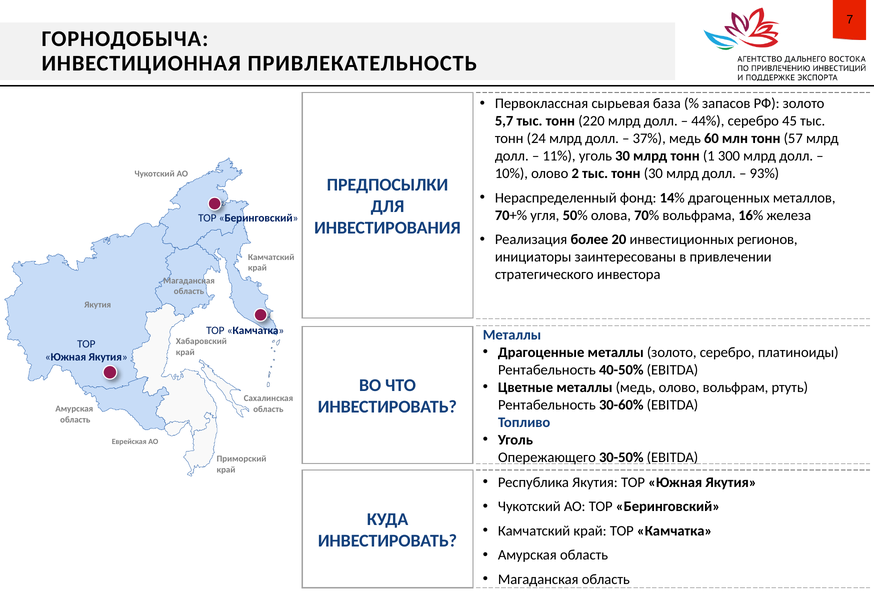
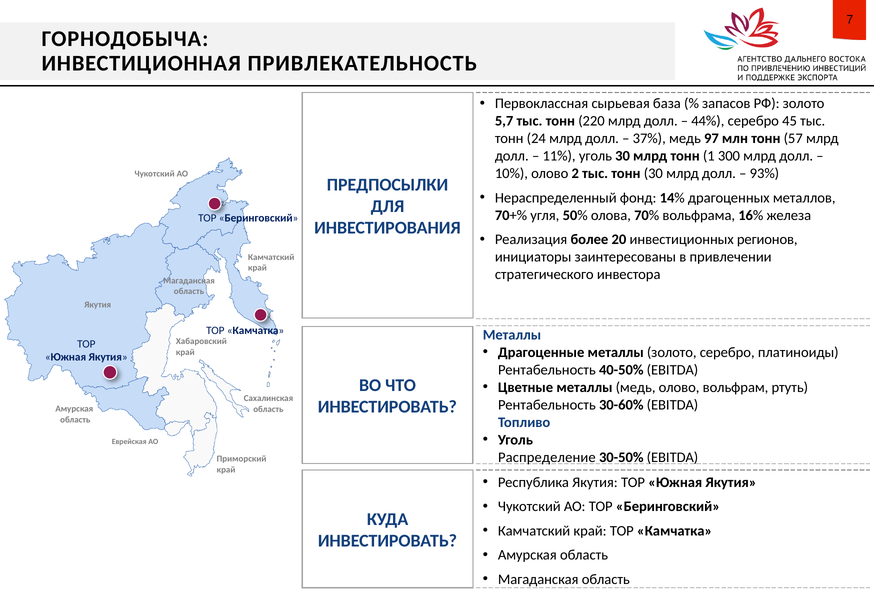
60: 60 -> 97 (711, 139)
Опережающего: Опережающего -> Распределение (547, 457)
